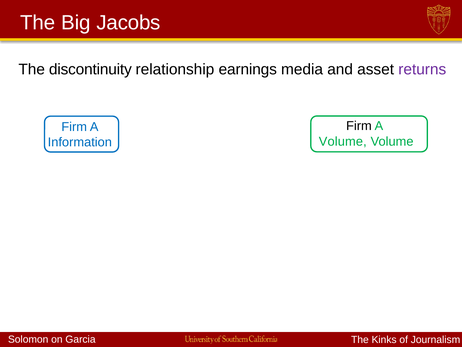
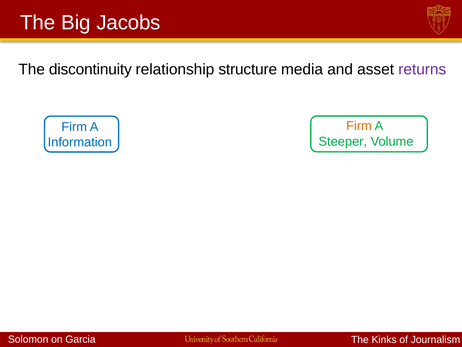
earnings: earnings -> structure (248, 69)
Firm colour: black -> orange (359, 126)
Volume: Volume -> Steeper (343, 141)
